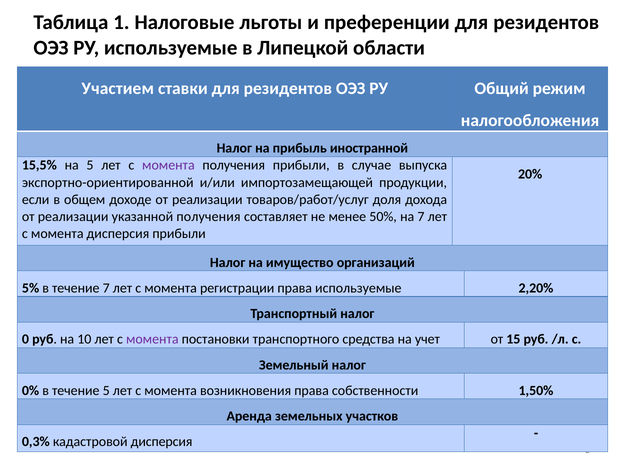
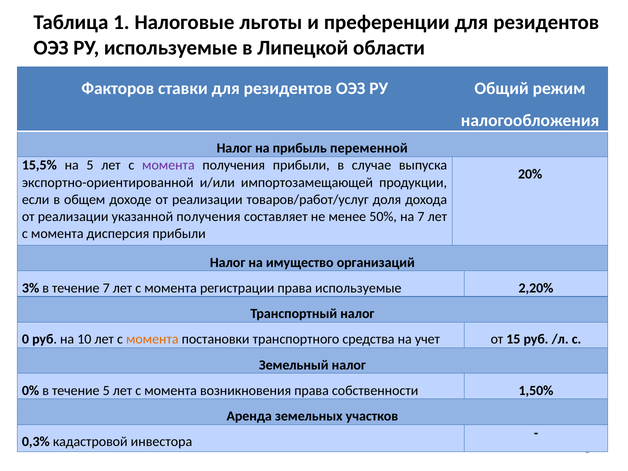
Участием: Участием -> Факторов (118, 89)
иностранной: иностранной -> переменной (369, 148)
5%: 5% -> 3% (31, 288)
момента colour: purple -> orange (152, 339)
кадастровой дисперсия: дисперсия -> инвестора (161, 442)
